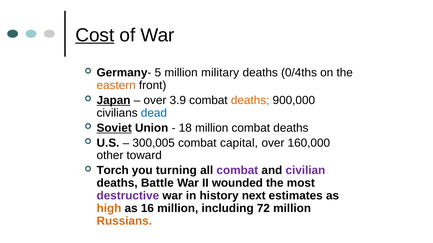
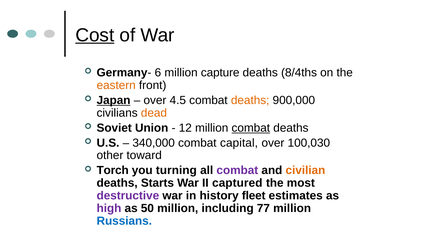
5: 5 -> 6 (158, 73)
military: military -> capture (220, 73)
0/4ths: 0/4ths -> 8/4ths (299, 73)
3.9: 3.9 -> 4.5 (178, 100)
dead colour: blue -> orange (154, 113)
Soviet underline: present -> none (114, 128)
18: 18 -> 12 (185, 128)
combat underline: none -> present (251, 128)
300,005: 300,005 -> 340,000 (154, 143)
160,000: 160,000 -> 100,030 (309, 143)
civilian colour: purple -> orange (305, 171)
Battle: Battle -> Starts (157, 183)
wounded: wounded -> captured (237, 183)
next: next -> fleet (254, 196)
high colour: orange -> purple (109, 209)
16: 16 -> 50 (147, 209)
72: 72 -> 77 (263, 209)
Russians colour: orange -> blue (124, 221)
